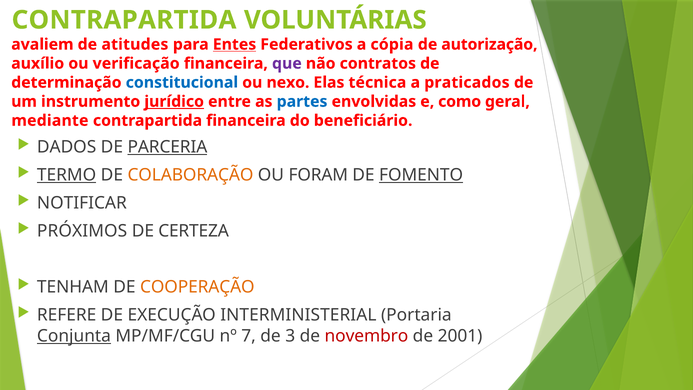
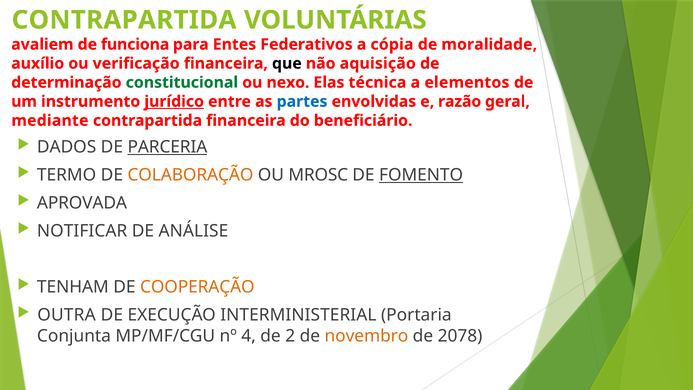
atitudes: atitudes -> funciona (135, 44)
Entes underline: present -> none (235, 44)
autorização: autorização -> moralidade (489, 44)
que colour: purple -> black (287, 63)
contratos: contratos -> aquisição (378, 63)
constitucional colour: blue -> green (182, 82)
praticados: praticados -> elementos (467, 82)
como: como -> razão (460, 101)
TERMO underline: present -> none (67, 175)
FORAM: FORAM -> MROSC (318, 175)
NOTIFICAR: NOTIFICAR -> APROVADA (82, 203)
PRÓXIMOS: PRÓXIMOS -> NOTIFICAR (82, 231)
CERTEZA: CERTEZA -> ANÁLISE (193, 231)
REFERE: REFERE -> OUTRA (67, 315)
Conjunta underline: present -> none (74, 336)
7: 7 -> 4 (249, 336)
3: 3 -> 2 (290, 336)
novembro colour: red -> orange (366, 336)
2001: 2001 -> 2078 (460, 336)
